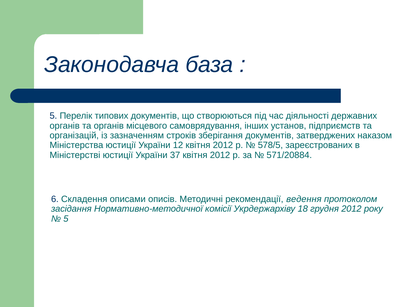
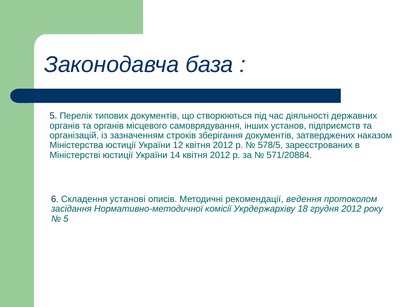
37: 37 -> 14 (175, 155)
описами: описами -> установі (128, 199)
